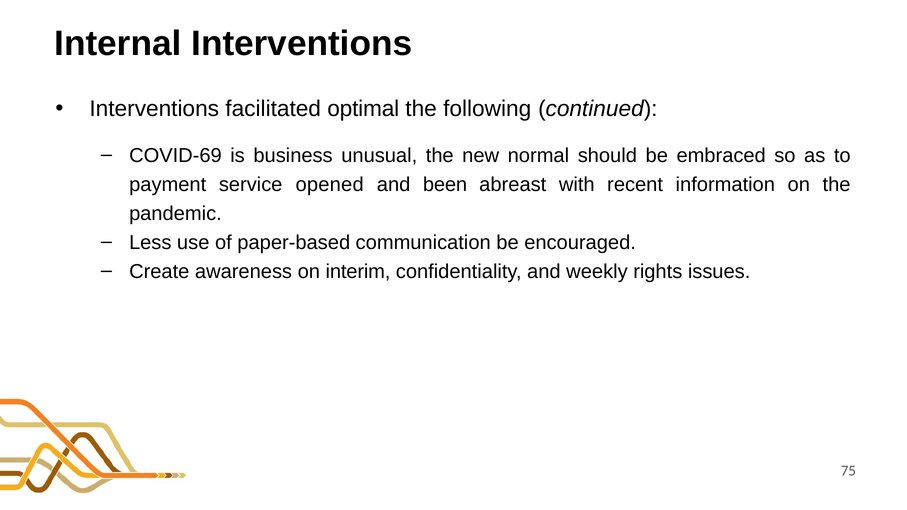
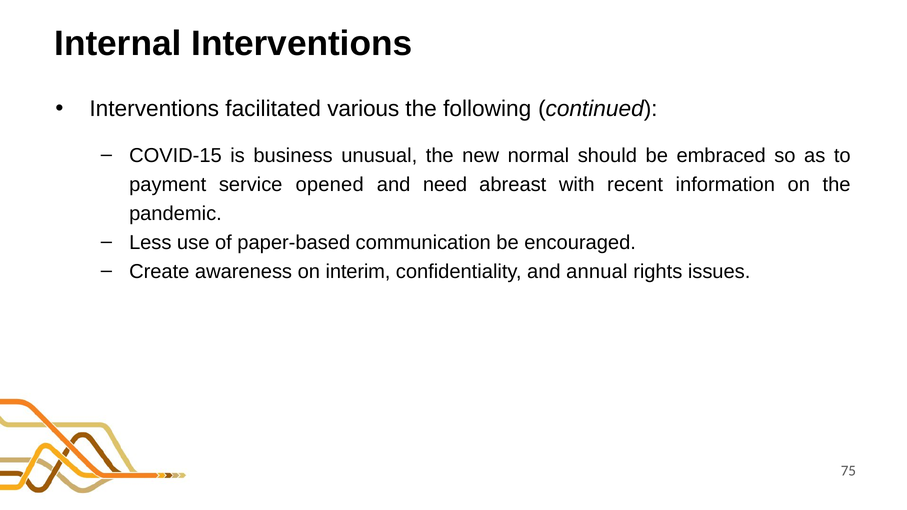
optimal: optimal -> various (363, 109)
COVID-69: COVID-69 -> COVID-15 (175, 156)
been: been -> need (445, 185)
weekly: weekly -> annual (597, 271)
